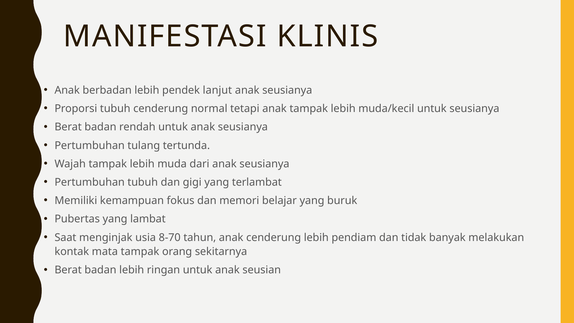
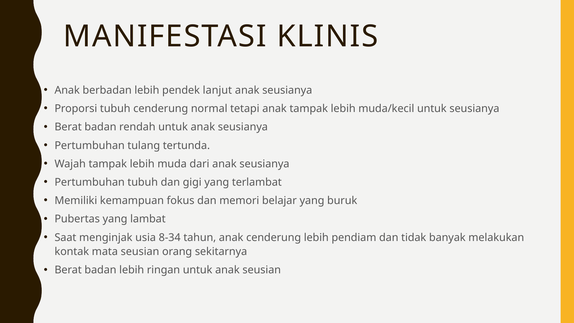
8-70: 8-70 -> 8-34 (170, 237)
mata tampak: tampak -> seusian (140, 252)
